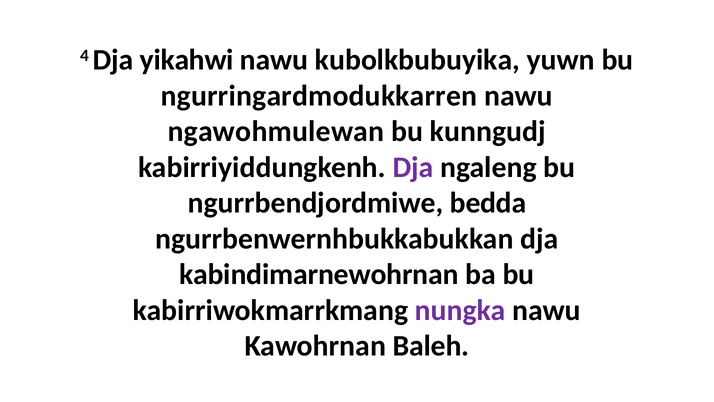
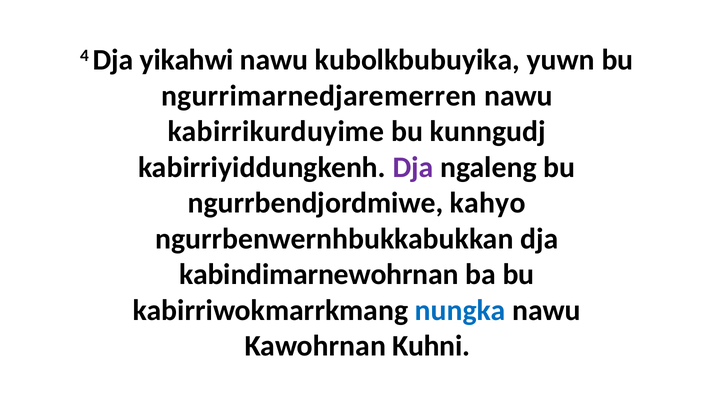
ngurringardmodukkarren: ngurringardmodukkarren -> ngurrimarnedjaremerren (319, 96)
ngawohmulewan: ngawohmulewan -> kabirrikurduyime (276, 131)
bedda: bedda -> kahyo (488, 203)
nungka colour: purple -> blue (460, 310)
Baleh: Baleh -> Kuhni (431, 346)
